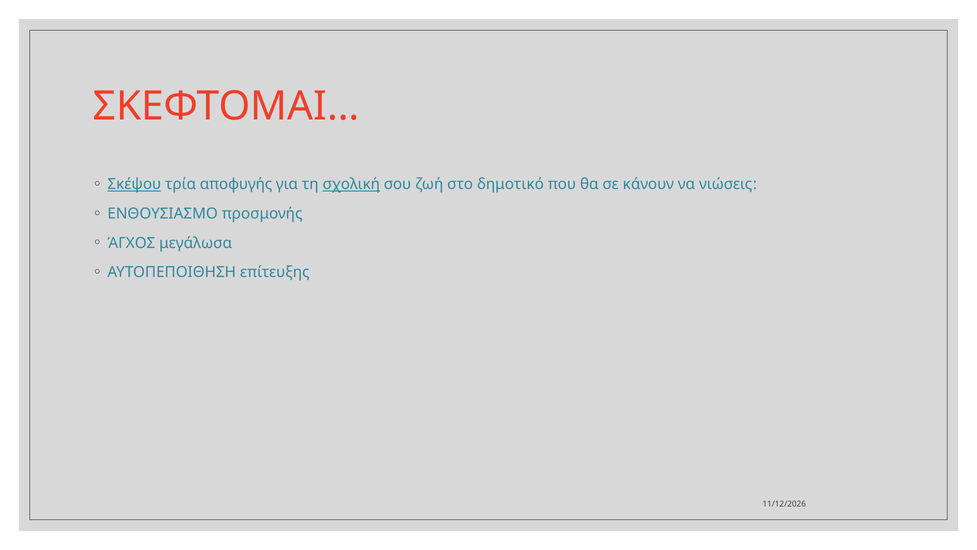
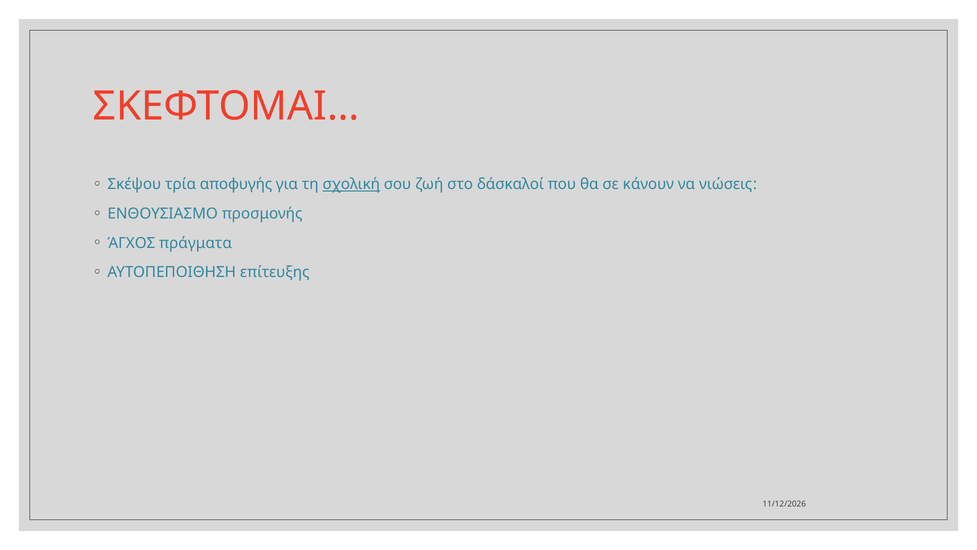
Σκέψου underline: present -> none (134, 184)
δημοτικό: δημοτικό -> δάσκαλοί (510, 184)
μεγάλωσα: μεγάλωσα -> πράγματα (196, 243)
